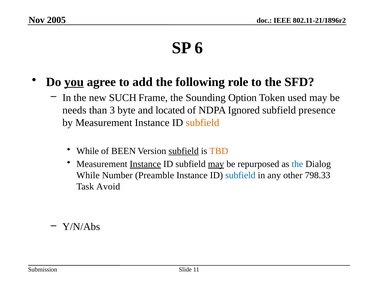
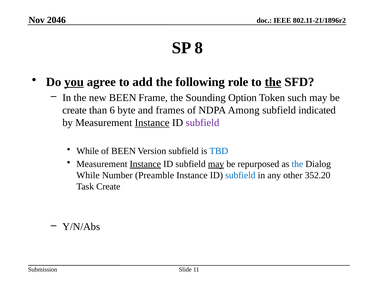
2005: 2005 -> 2046 (56, 20)
6: 6 -> 8 (199, 48)
the underline: none -> present (273, 82)
new SUCH: SUCH -> BEEN (123, 98)
used: used -> such (297, 98)
needs: needs -> create (74, 110)
3: 3 -> 6 (112, 110)
located: located -> frames (170, 110)
Ignored: Ignored -> Among (244, 110)
presence: presence -> indicated (317, 110)
Instance underline: none -> present (152, 123)
subfield colour: orange -> purple (202, 123)
subfield underline: present -> none (184, 151)
TBD colour: orange -> blue (219, 151)
798.33: 798.33 -> 352.20 (318, 175)
Task Avoid: Avoid -> Create (108, 187)
